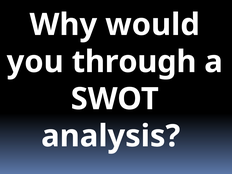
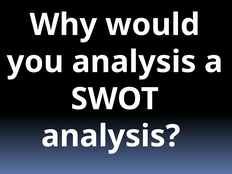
you through: through -> analysis (134, 62)
